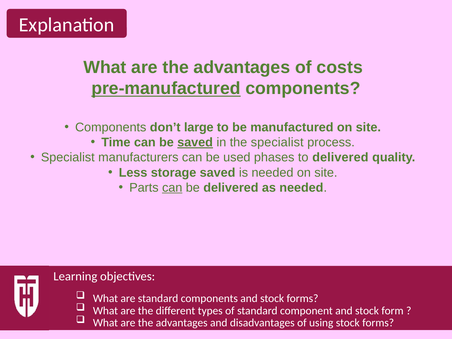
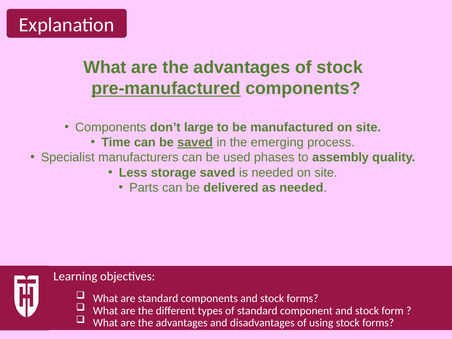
of costs: costs -> stock (340, 67)
the specialist: specialist -> emerging (277, 142)
to delivered: delivered -> assembly (340, 158)
can underline: present -> none (172, 188)
